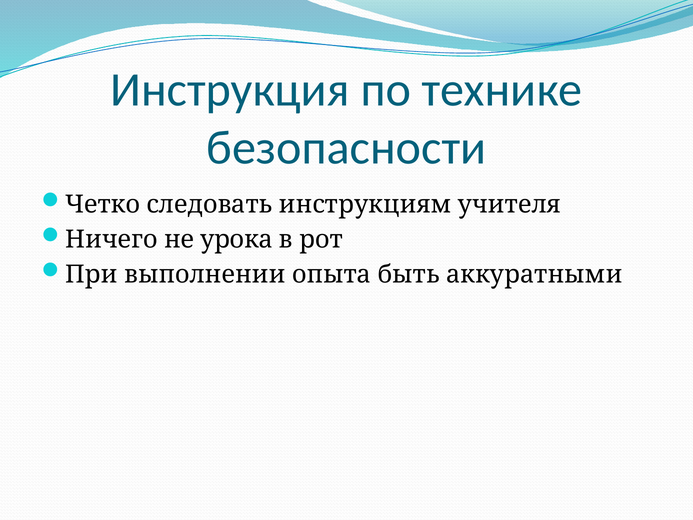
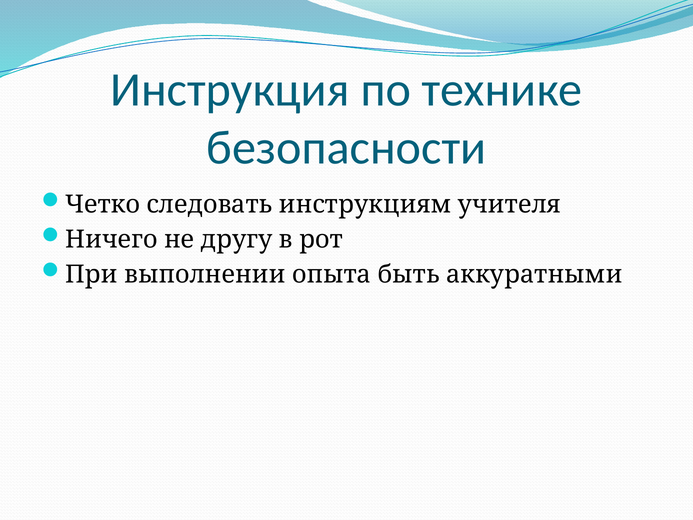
урока: урока -> другу (237, 239)
